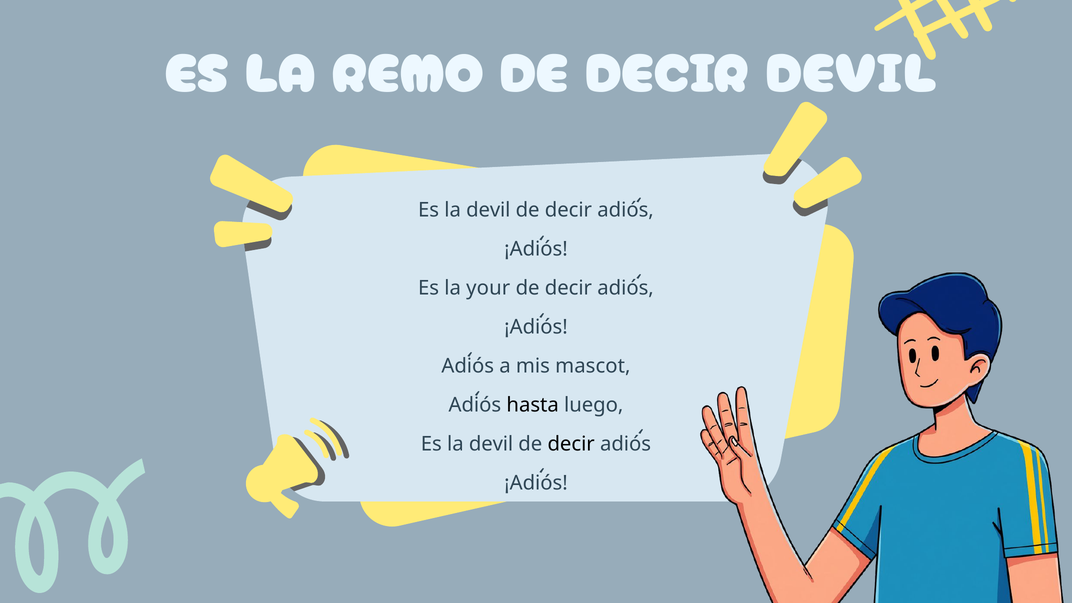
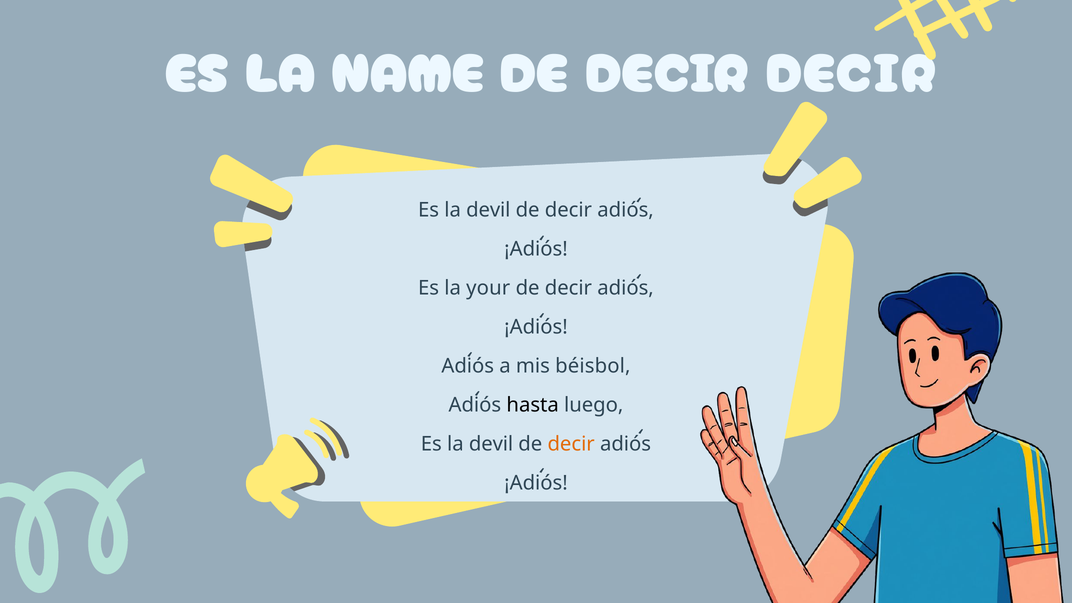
REMO: REMO -> NAME (408, 75)
DECIR DEVIL: DEVIL -> DECIR (851, 75)
mascot: mascot -> béisbol (593, 366)
decir colour: black -> orange (571, 444)
